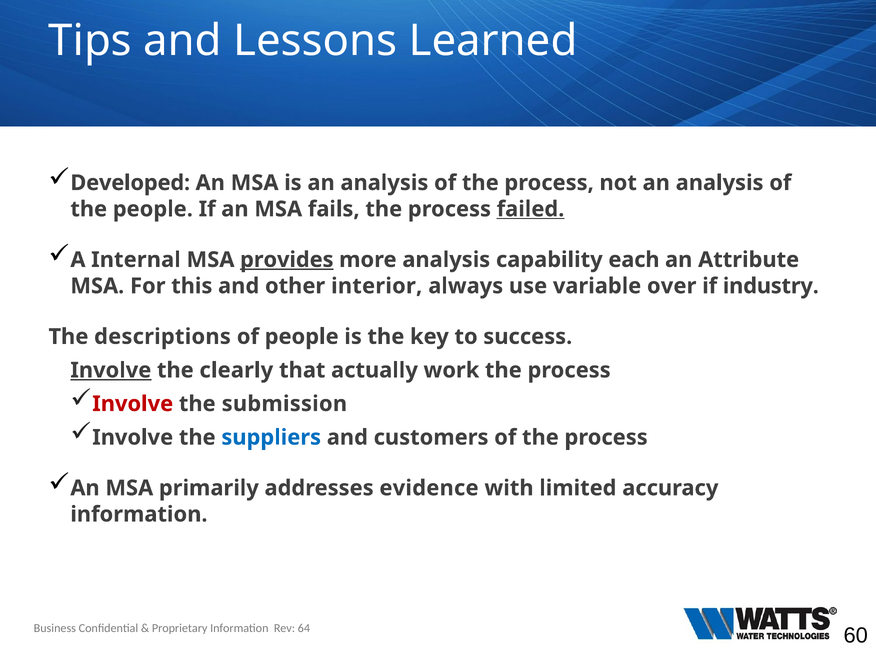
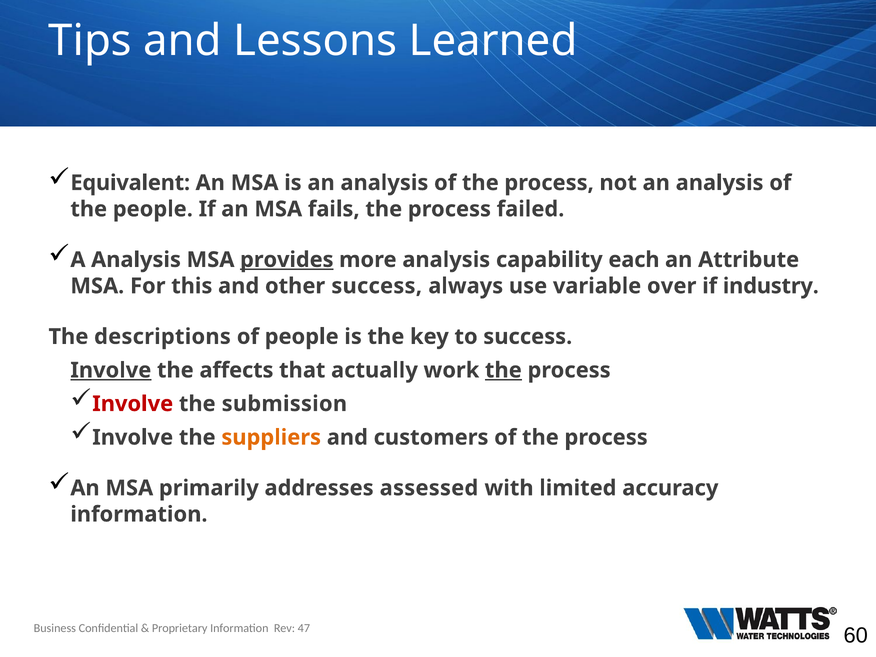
Developed: Developed -> Equivalent (130, 183)
failed underline: present -> none (531, 209)
A Internal: Internal -> Analysis (136, 260)
other interior: interior -> success (377, 286)
clearly: clearly -> affects (236, 370)
the underline: none -> present (503, 370)
suppliers colour: blue -> orange (271, 437)
evidence: evidence -> assessed (429, 488)
64: 64 -> 47 (304, 628)
